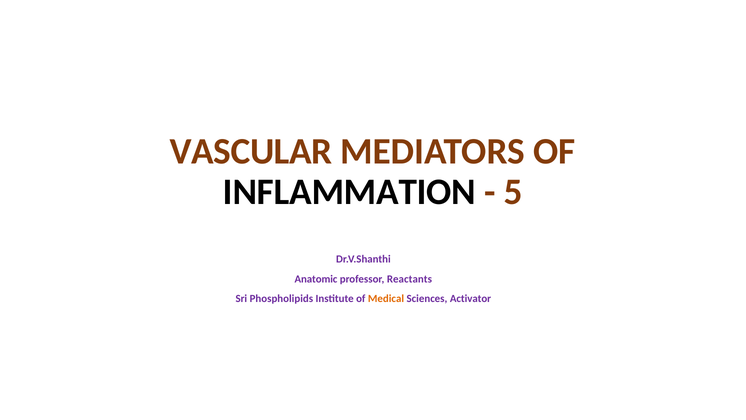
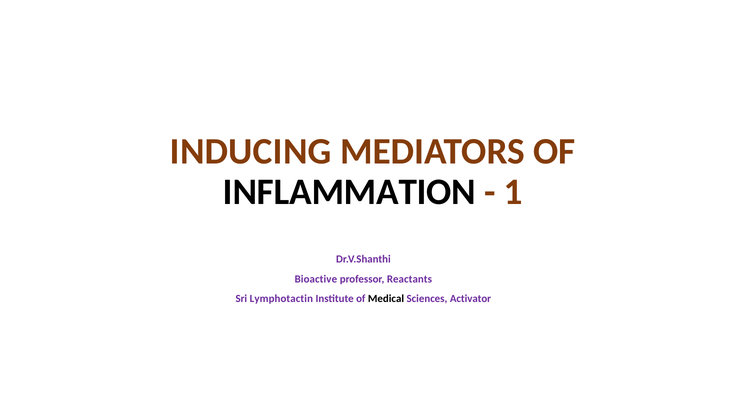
VASCULAR: VASCULAR -> INDUCING (251, 151)
5: 5 -> 1 (513, 192)
Anatomic: Anatomic -> Bioactive (316, 279)
Phospholipids: Phospholipids -> Lymphotactin (281, 298)
Medical colour: orange -> black (386, 298)
